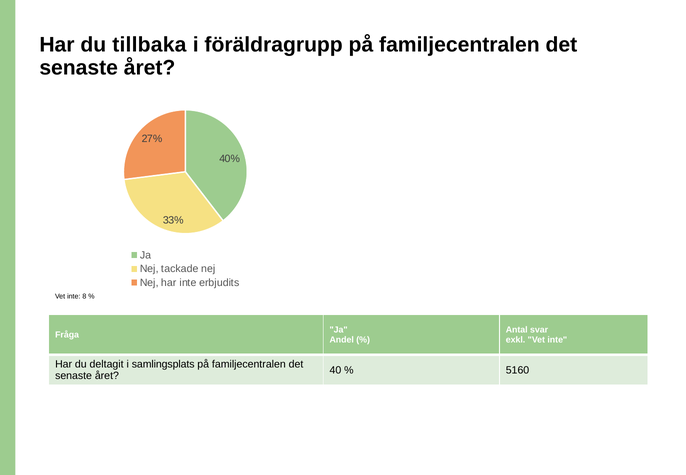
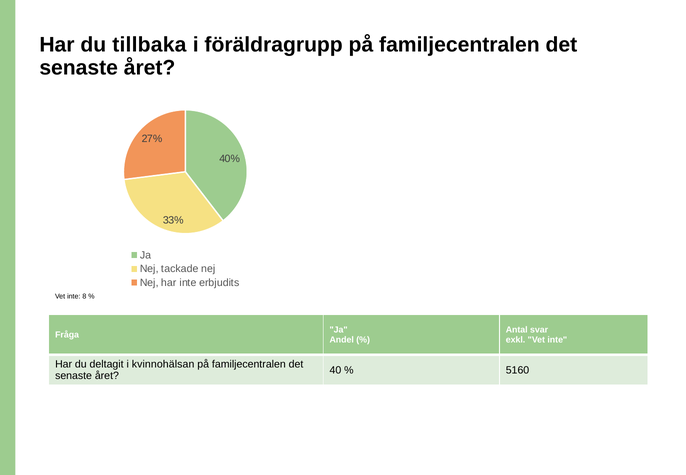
samlingsplats: samlingsplats -> kvinnohälsan (163, 364)
